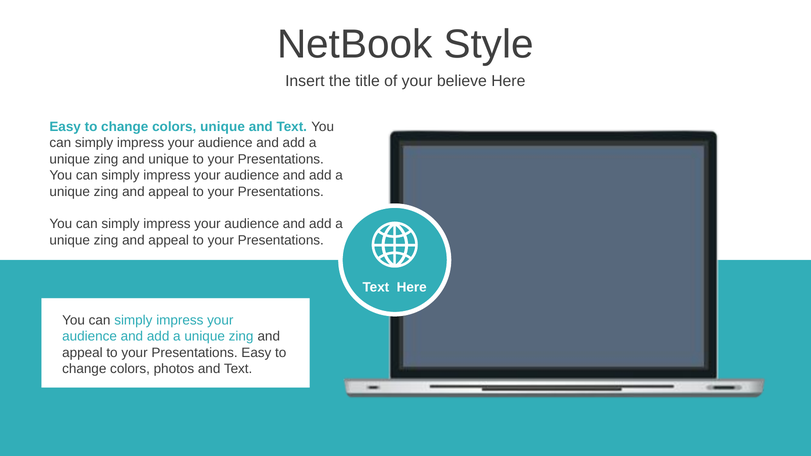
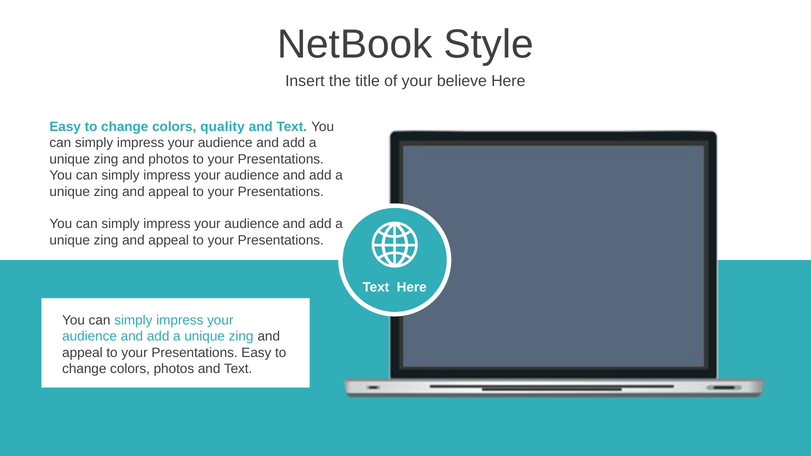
colors unique: unique -> quality (223, 127)
and unique: unique -> photos (169, 159)
